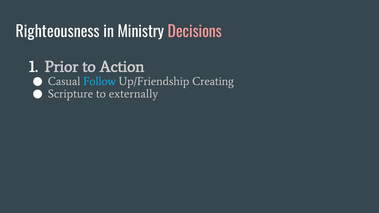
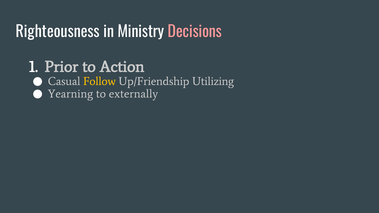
Follow colour: light blue -> yellow (100, 81)
Creating: Creating -> Utilizing (213, 81)
Scripture: Scripture -> Yearning (70, 94)
